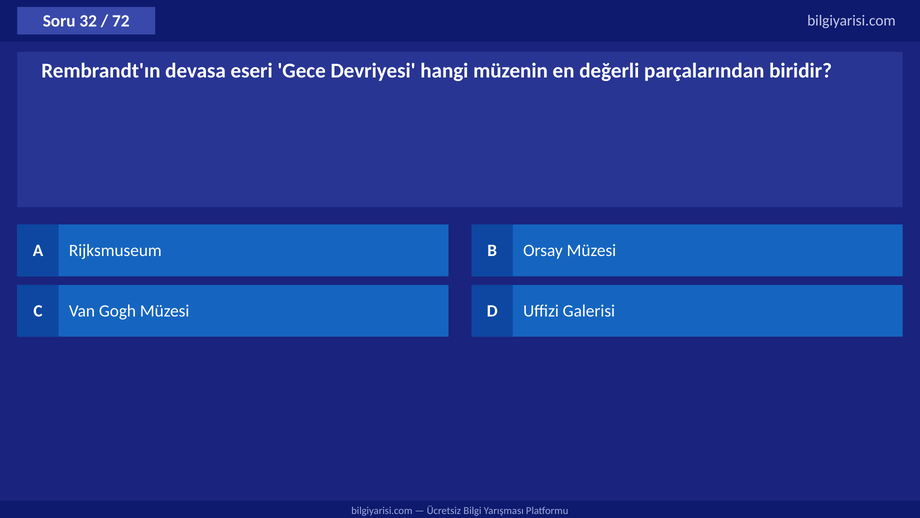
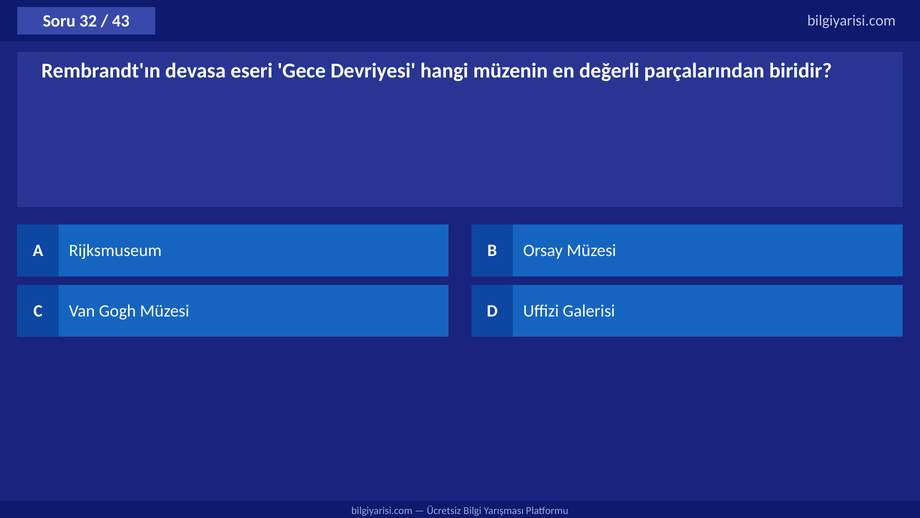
72: 72 -> 43 (121, 21)
